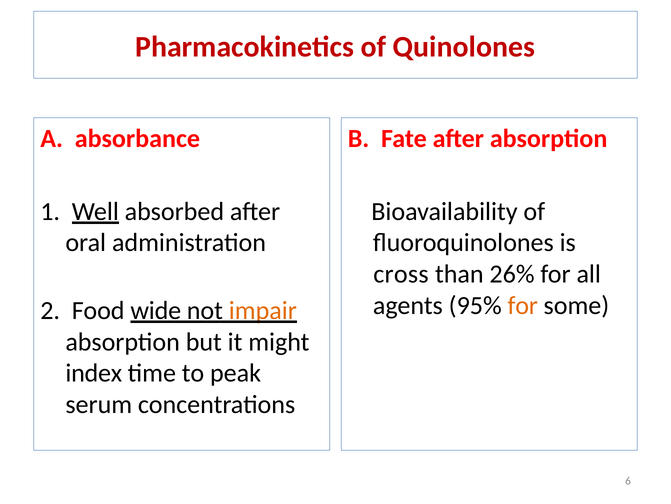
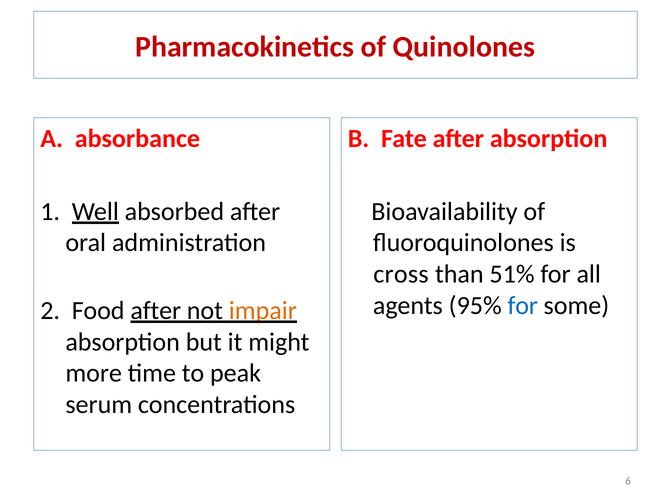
26%: 26% -> 51% (512, 274)
for colour: orange -> blue (523, 305)
Food wide: wide -> after (156, 310)
index: index -> more (94, 373)
